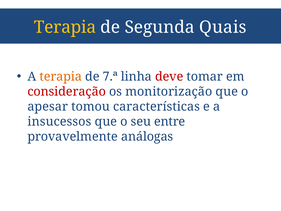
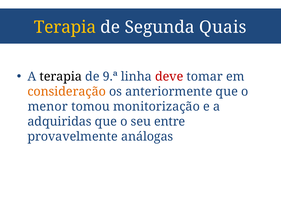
terapia colour: orange -> black (61, 76)
7.ª: 7.ª -> 9.ª (110, 76)
consideração colour: red -> orange (67, 91)
monitorização: monitorização -> anteriormente (169, 91)
apesar: apesar -> menor (48, 106)
características: características -> monitorização (156, 106)
insucessos: insucessos -> adquiridas (59, 121)
